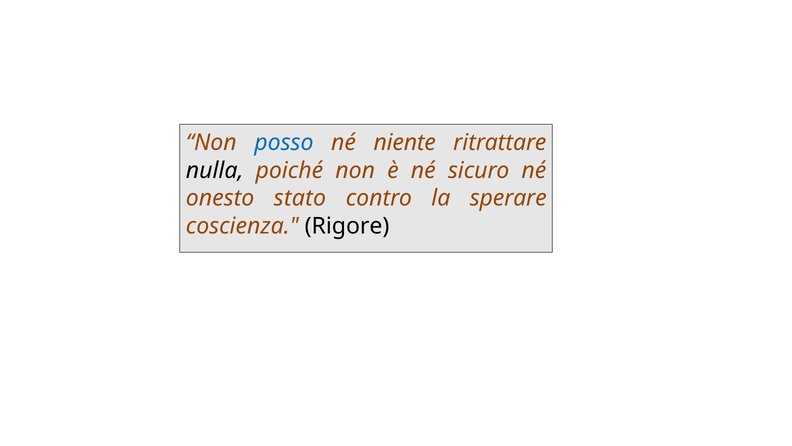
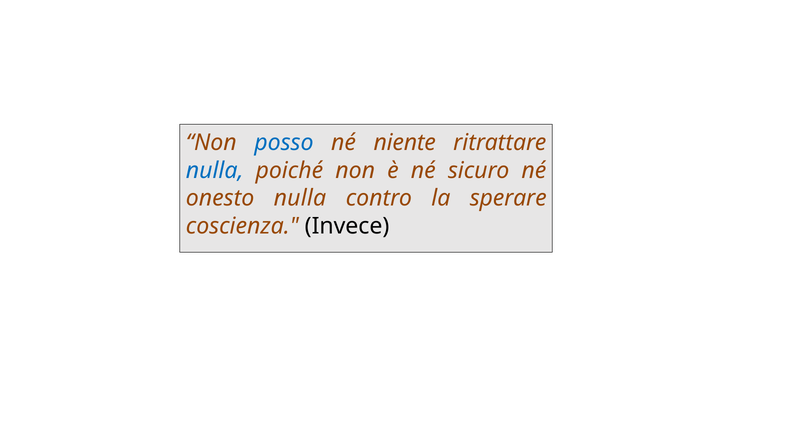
nulla colour: black -> blue (215, 170)
onesto stato: stato -> nulla (300, 198)
Rigore: Rigore -> Invece (347, 226)
